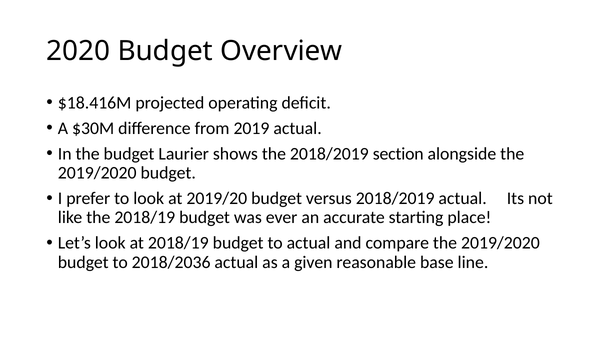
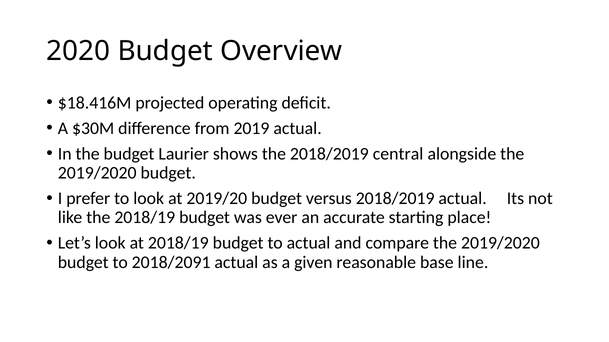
section: section -> central (398, 154)
2018/2036: 2018/2036 -> 2018/2091 (171, 263)
